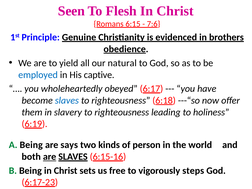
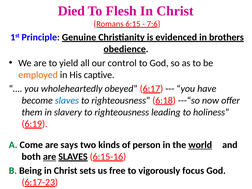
Seen: Seen -> Died (71, 11)
natural: natural -> control (122, 63)
employed colour: blue -> orange (38, 75)
A Being: Being -> Come (31, 145)
world underline: none -> present (200, 145)
steps: steps -> focus (193, 171)
